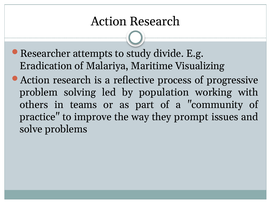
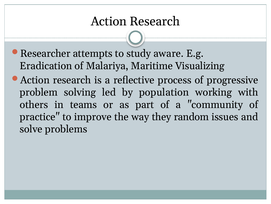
divide: divide -> aware (169, 53)
prompt: prompt -> random (191, 116)
